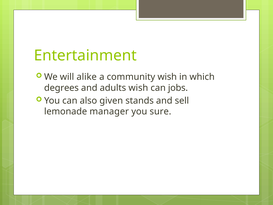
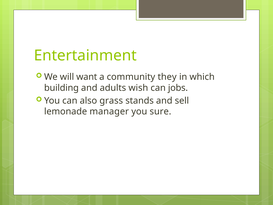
alike: alike -> want (87, 77)
community wish: wish -> they (167, 77)
degrees: degrees -> building (61, 88)
given: given -> grass (111, 100)
